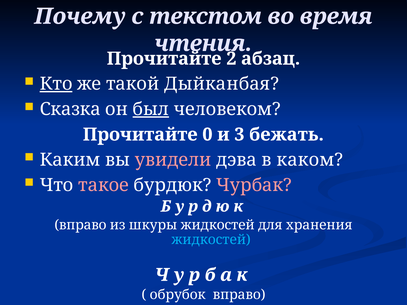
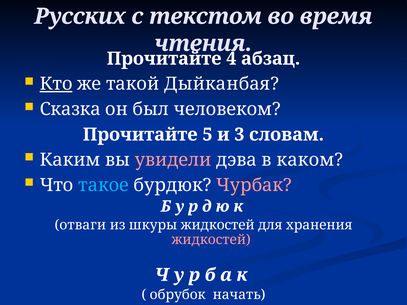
Почему: Почему -> Русских (80, 16)
2: 2 -> 4 (231, 59)
был underline: present -> none (151, 109)
0: 0 -> 5 (207, 135)
бежать: бежать -> словам (287, 135)
такое colour: pink -> light blue (104, 185)
вправо: вправо -> отваги (80, 225)
жидкостей colour: light blue -> pink (211, 240)
обрубок вправо: вправо -> начать (239, 295)
